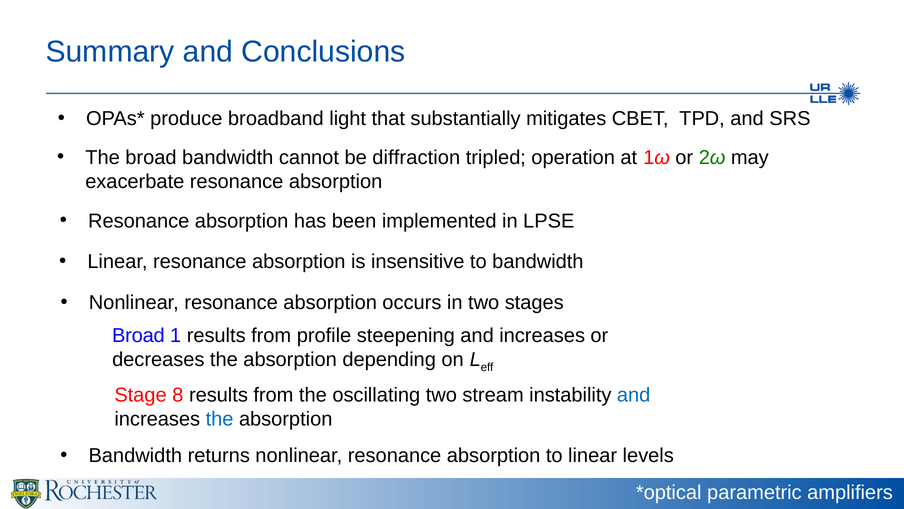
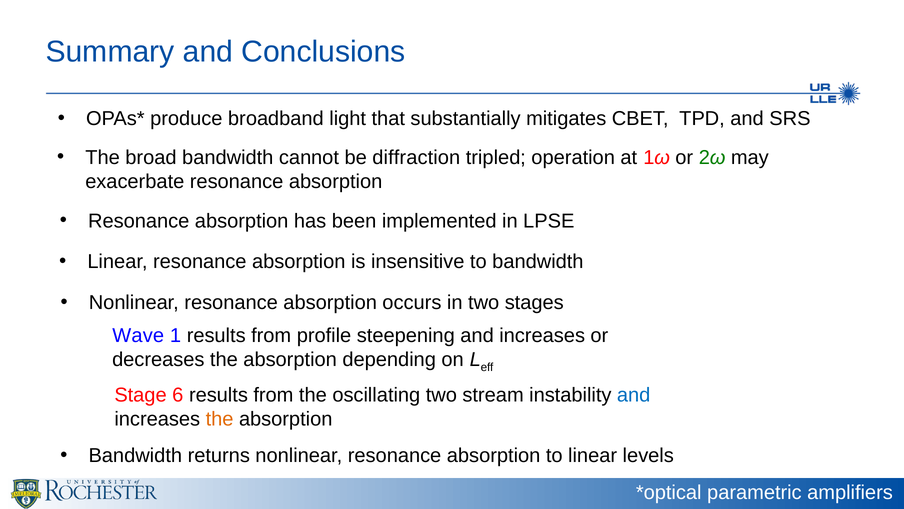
Broad: Broad -> Wave (138, 335)
8: 8 -> 6 (178, 395)
the colour: blue -> orange (220, 419)
